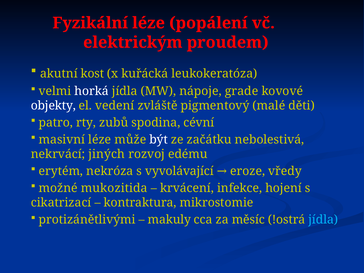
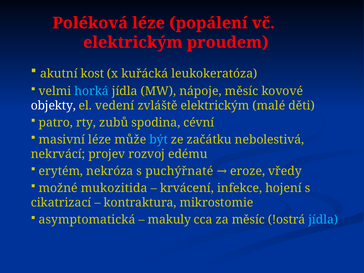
Fyzikální: Fyzikální -> Poléková (90, 23)
horká colour: white -> light blue (92, 91)
nápoje grade: grade -> měsíc (242, 91)
zvláště pigmentový: pigmentový -> elektrickým (215, 106)
být colour: white -> light blue (159, 140)
jiných: jiných -> projev (107, 154)
vyvolávající: vyvolávající -> puchýřnaté (179, 171)
protizánětlivými: protizánětlivými -> asymptomatická (87, 220)
